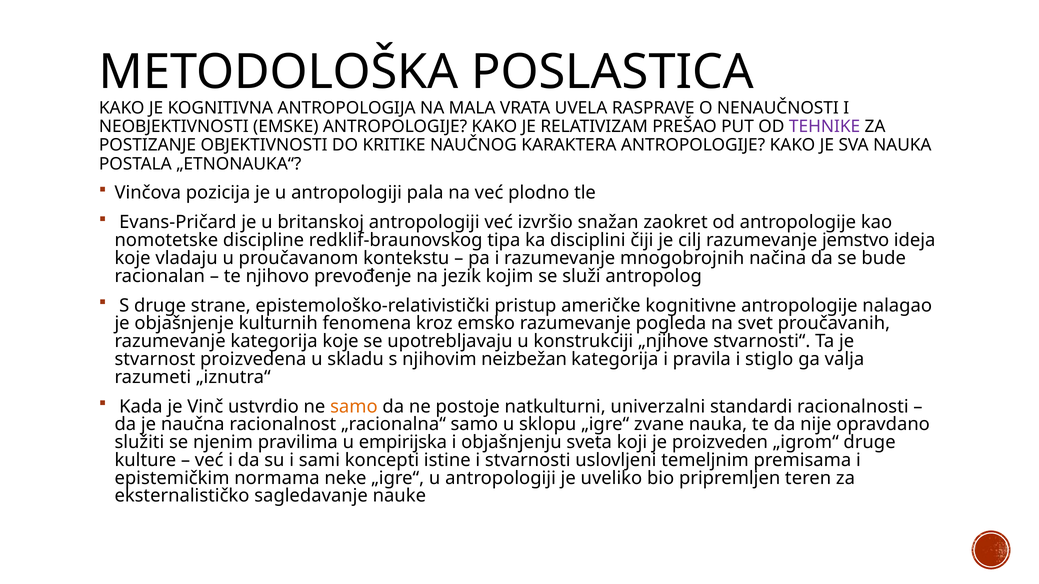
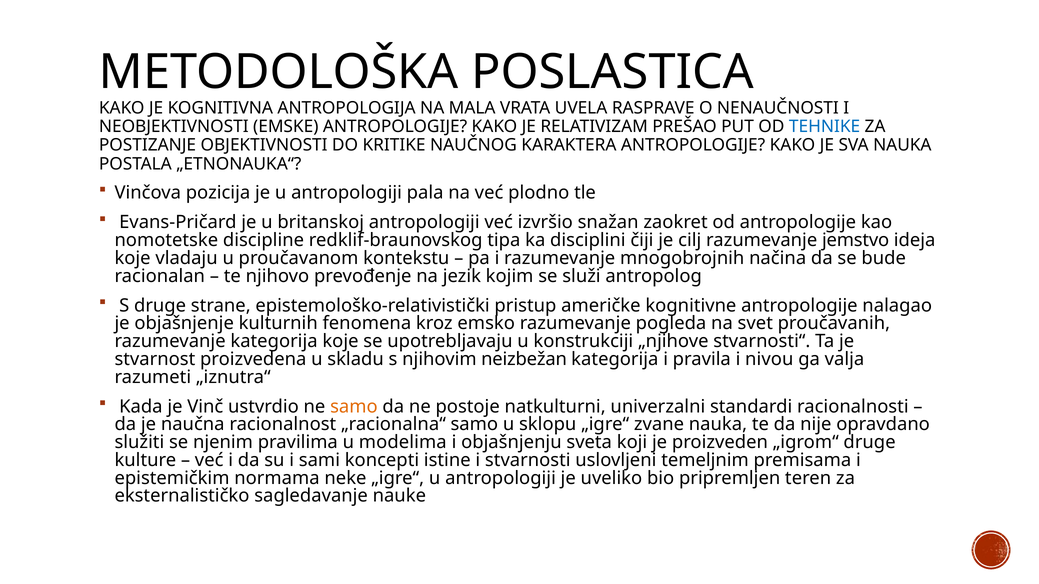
TEHNIKE colour: purple -> blue (825, 127)
stiglo: stiglo -> nivou (769, 359)
empirijska: empirijska -> modelima (403, 443)
